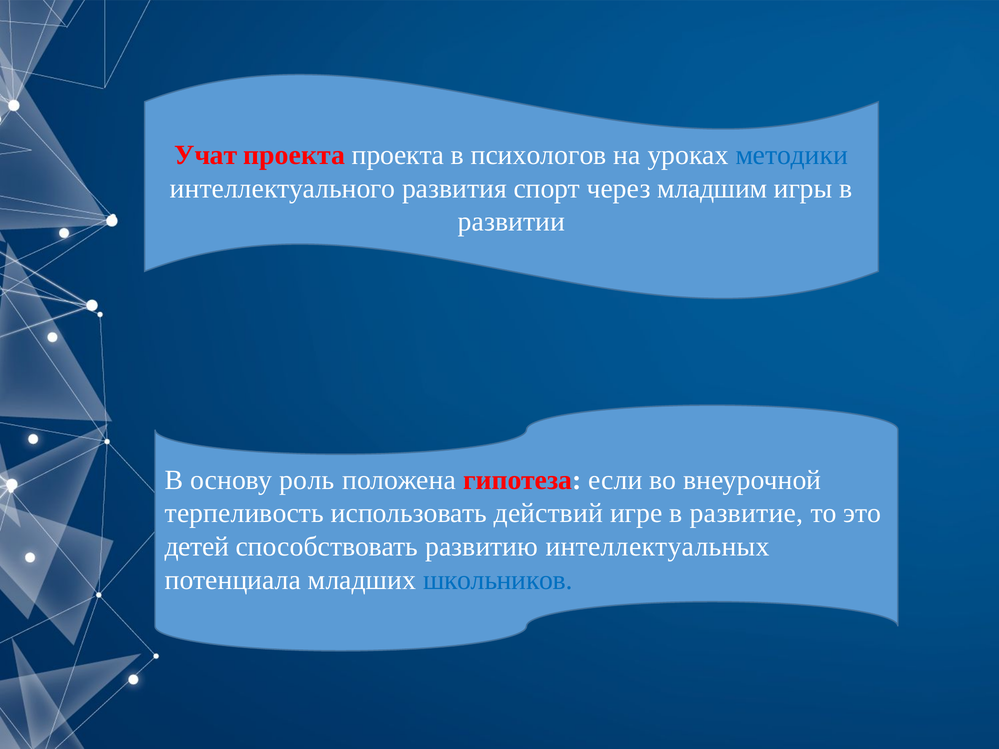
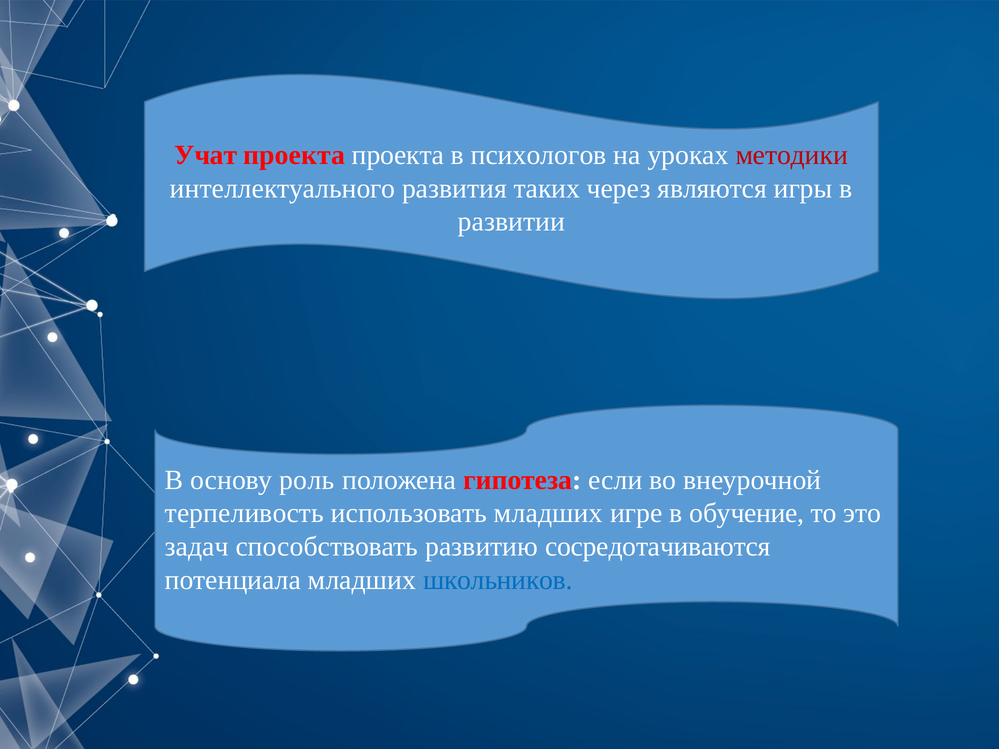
методики colour: blue -> red (792, 155)
спорт: спорт -> таких (547, 189)
младшим: младшим -> являются (712, 189)
использовать действий: действий -> младших (548, 513)
развитие: развитие -> обучение (747, 513)
детей: детей -> задач (197, 547)
интеллектуальных: интеллектуальных -> сосредотачиваются (658, 547)
